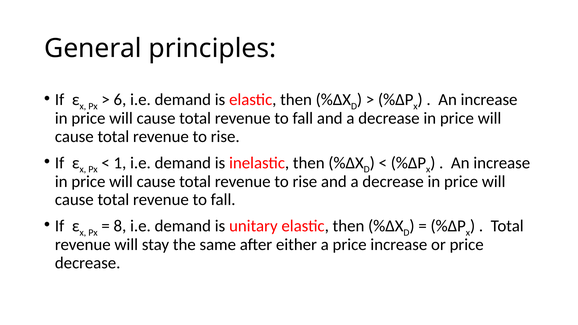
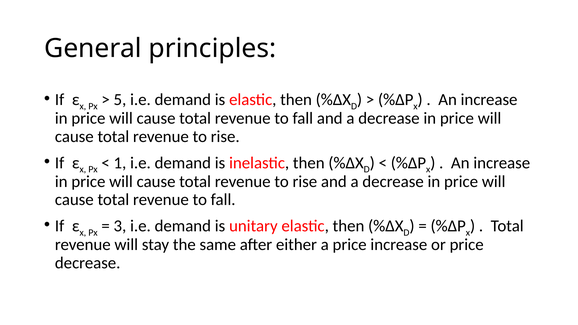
6: 6 -> 5 (120, 100)
8: 8 -> 3 (120, 226)
